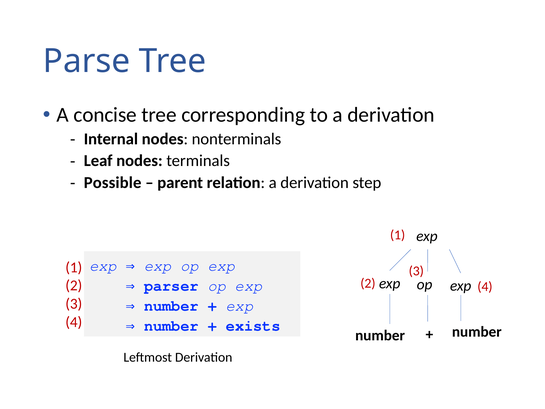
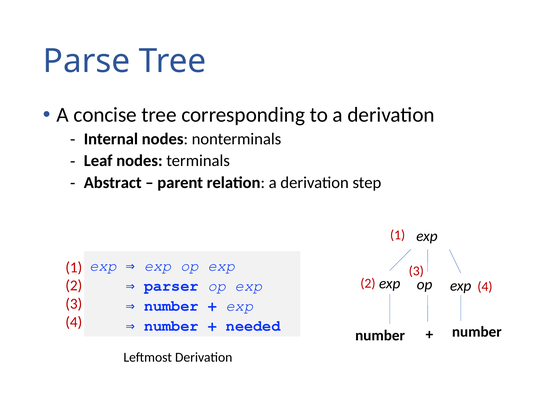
Possible: Possible -> Abstract (113, 182)
exists: exists -> needed (253, 326)
